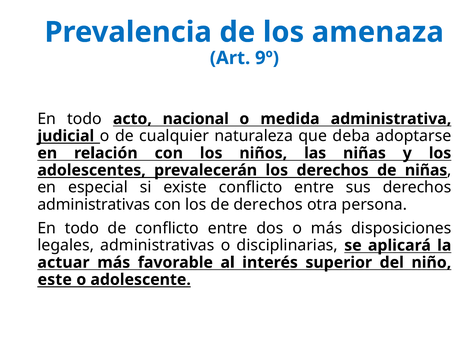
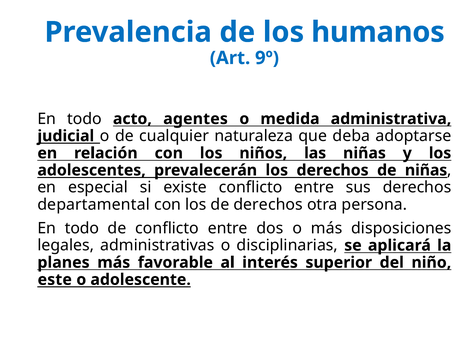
amenaza: amenaza -> humanos (378, 32)
nacional: nacional -> agentes (196, 119)
administrativas: administrativas -> departamental (94, 205)
actuar: actuar -> planes (64, 263)
